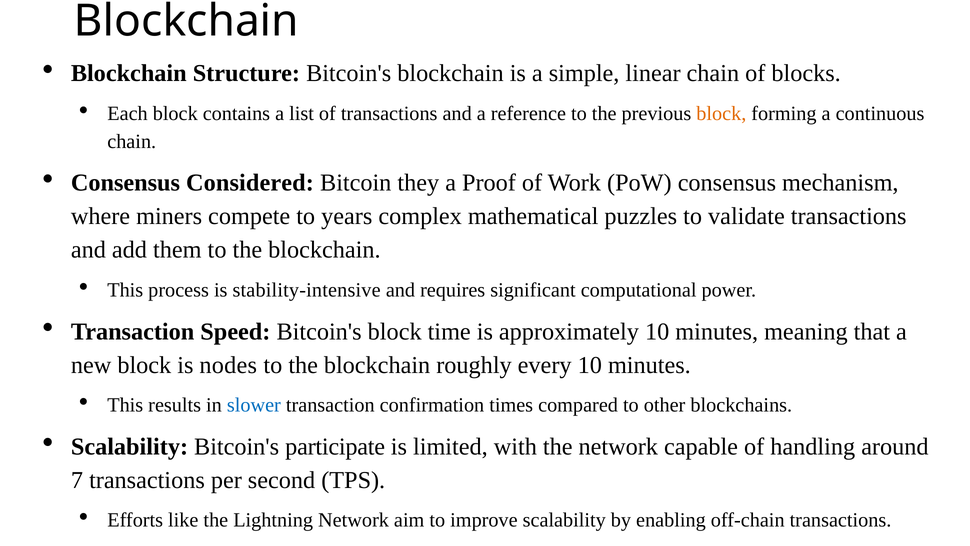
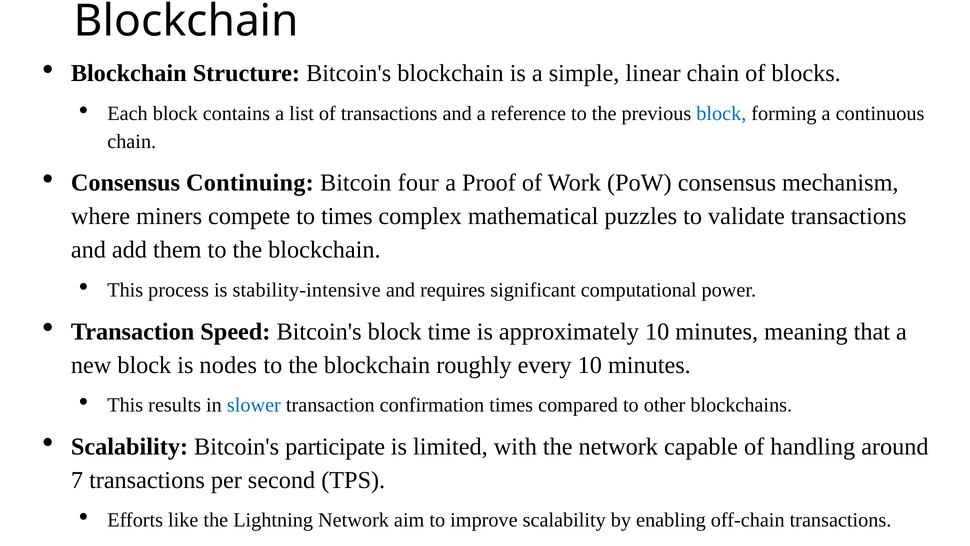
block colour: orange -> blue (721, 114)
Considered: Considered -> Continuing (250, 183)
they: they -> four (418, 183)
to years: years -> times (347, 216)
